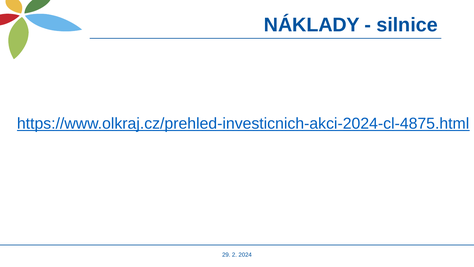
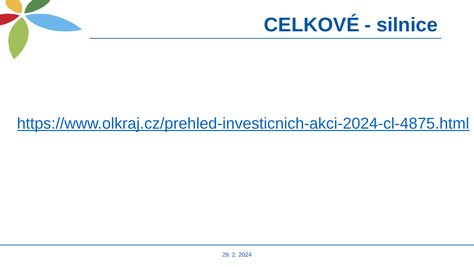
NÁKLADY: NÁKLADY -> CELKOVÉ (312, 25)
